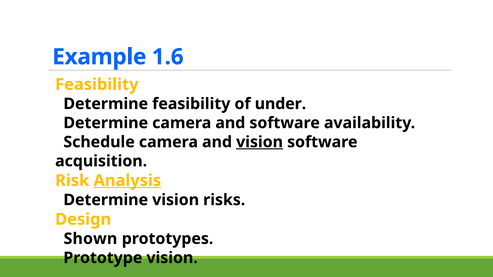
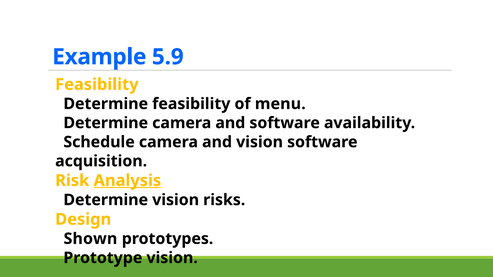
1.6: 1.6 -> 5.9 (168, 57)
under: under -> menu (280, 104)
vision underline: present -> none (260, 142)
